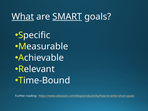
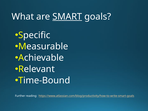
What underline: present -> none (23, 17)
